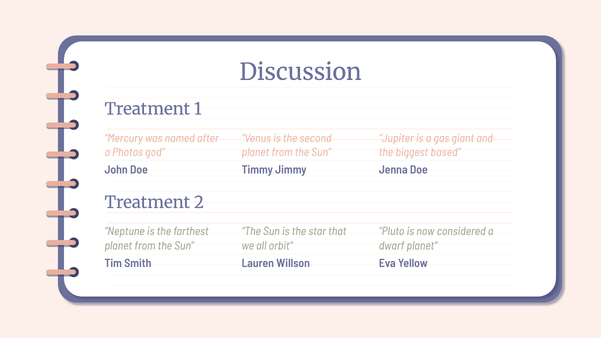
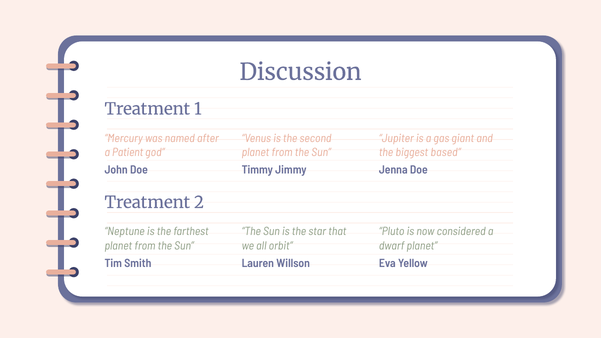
Photos: Photos -> Patient (128, 152)
